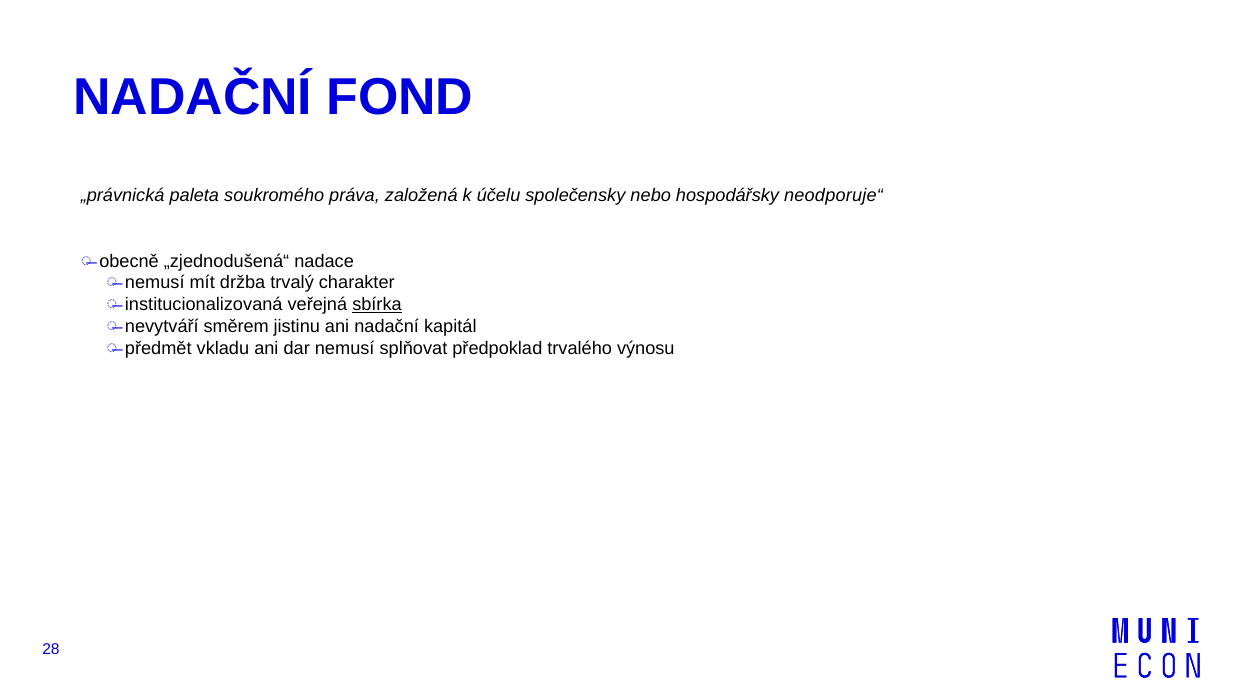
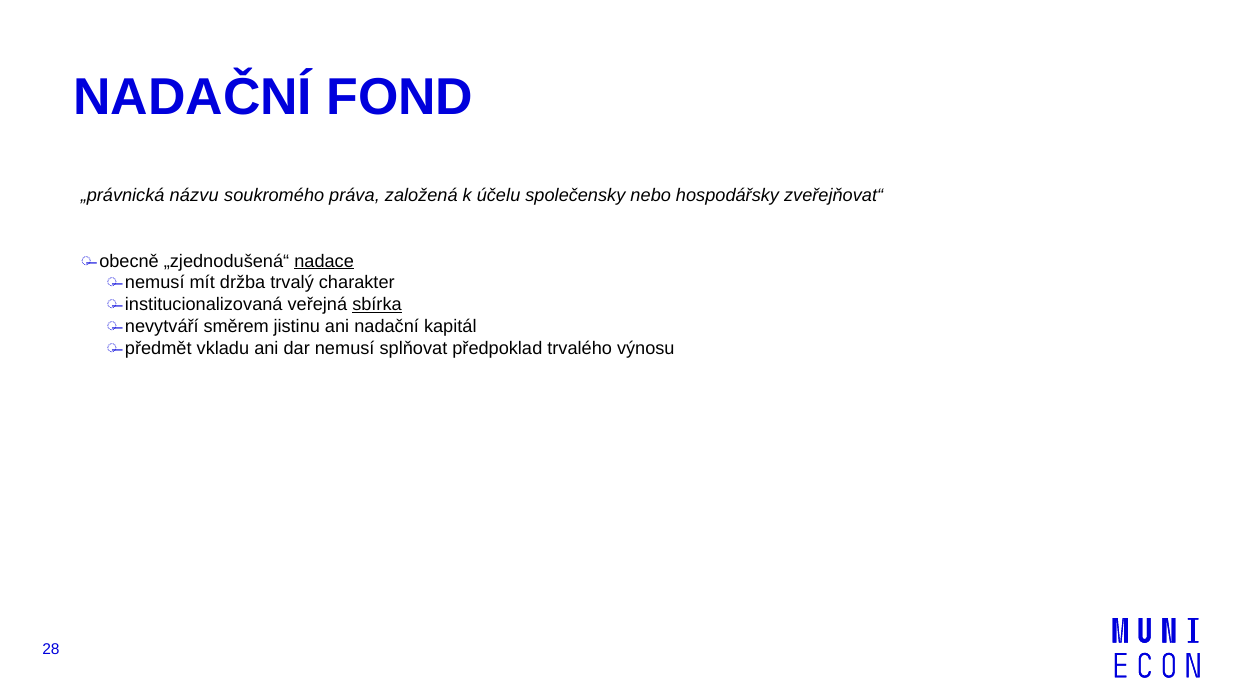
paleta: paleta -> názvu (194, 196)
neodporuje“: neodporuje“ -> zveřejňovat“ (834, 196)
nadace underline: none -> present (324, 261)
